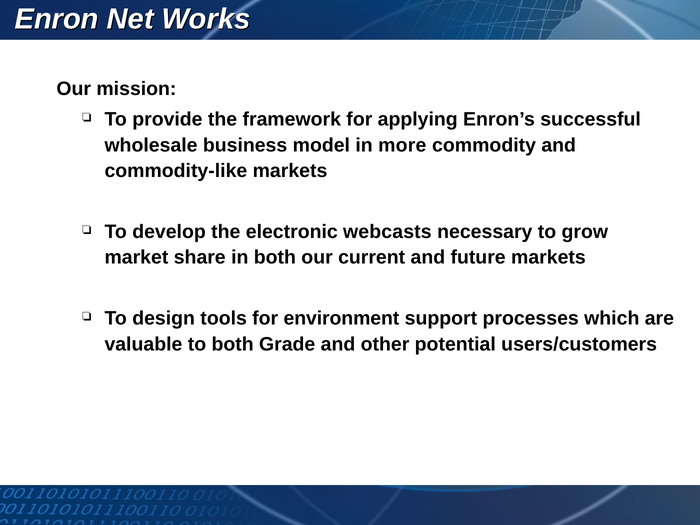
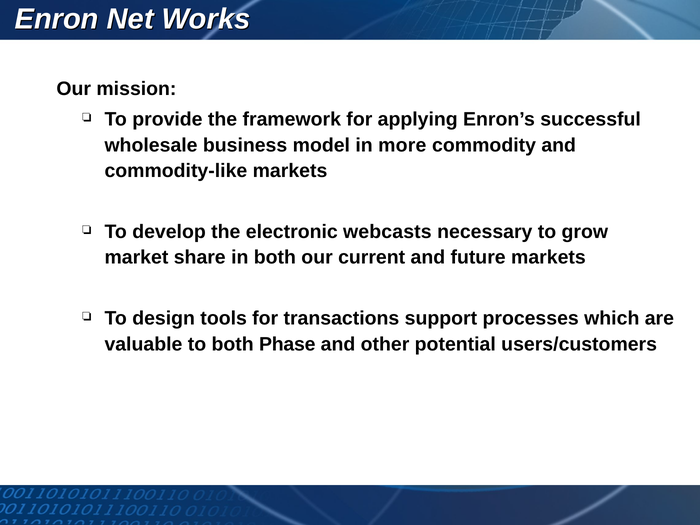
environment: environment -> transactions (341, 319)
Grade: Grade -> Phase (287, 344)
